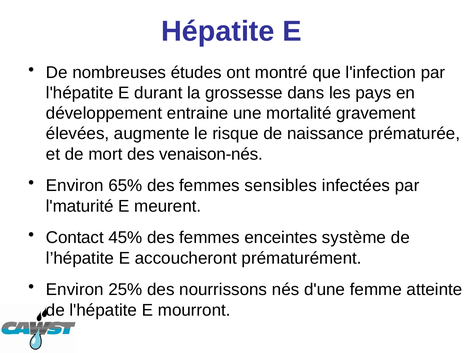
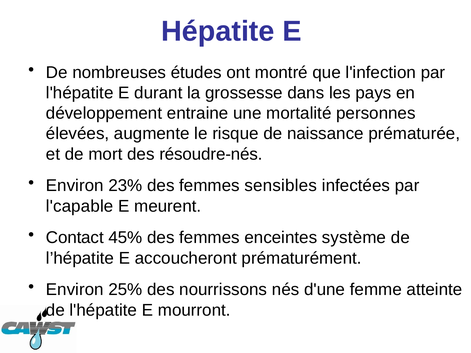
gravement: gravement -> personnes (376, 113)
venaison-nés: venaison-nés -> résoudre-nés (211, 154)
65%: 65% -> 23% (125, 186)
l'maturité: l'maturité -> l'capable (80, 206)
